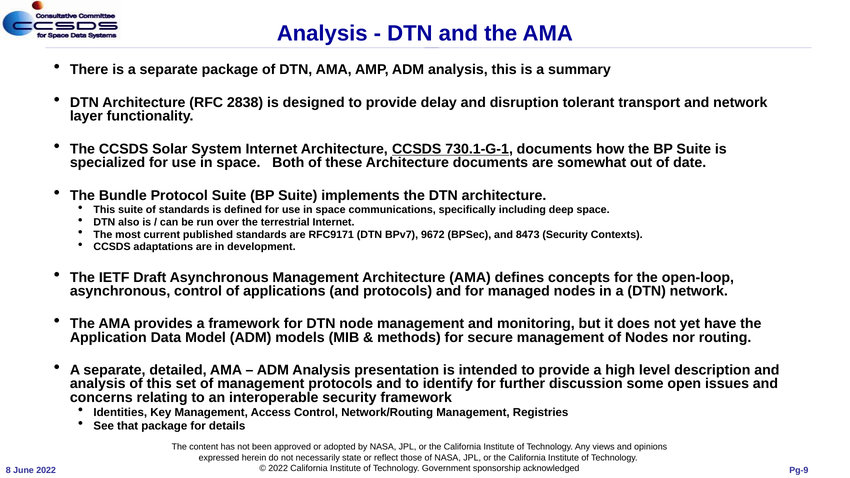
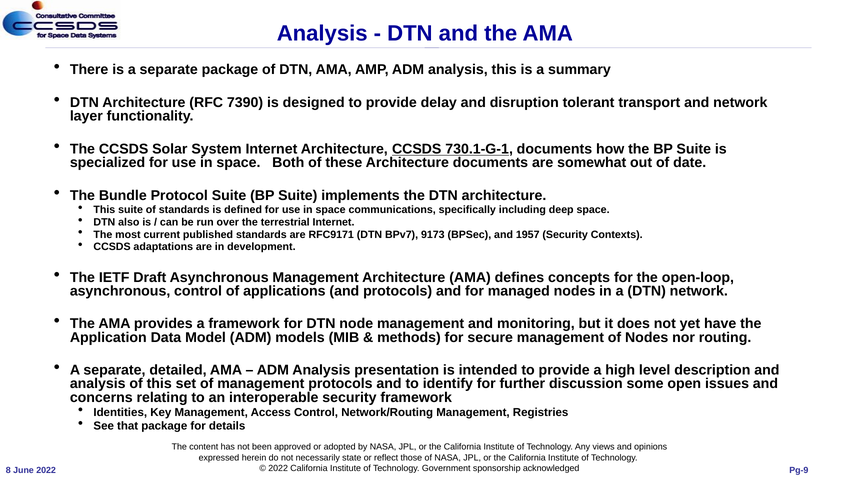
2838: 2838 -> 7390 (245, 103)
9672: 9672 -> 9173 (433, 235)
8473: 8473 -> 1957 (528, 235)
